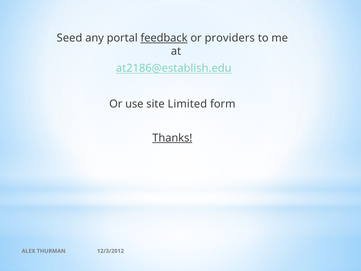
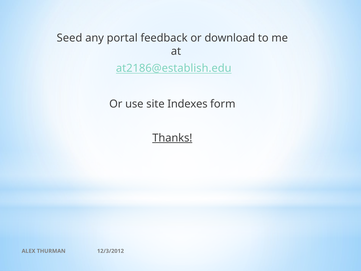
feedback underline: present -> none (164, 38)
providers: providers -> download (230, 38)
Limited: Limited -> Indexes (187, 104)
